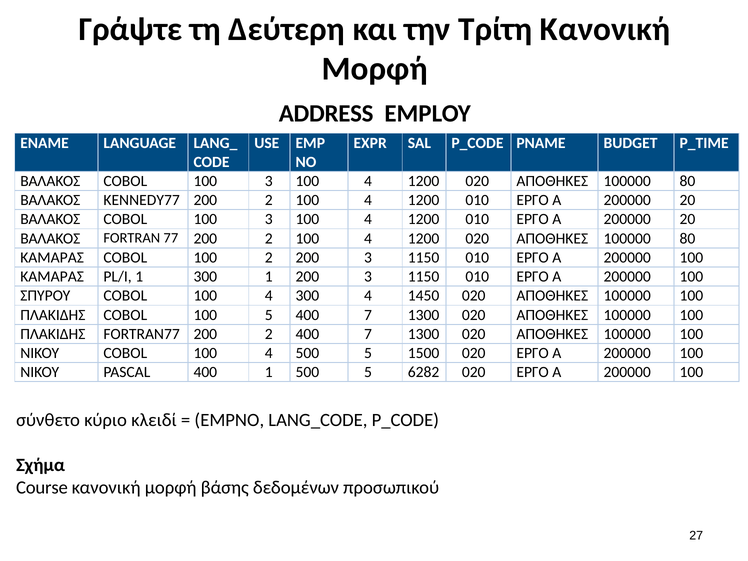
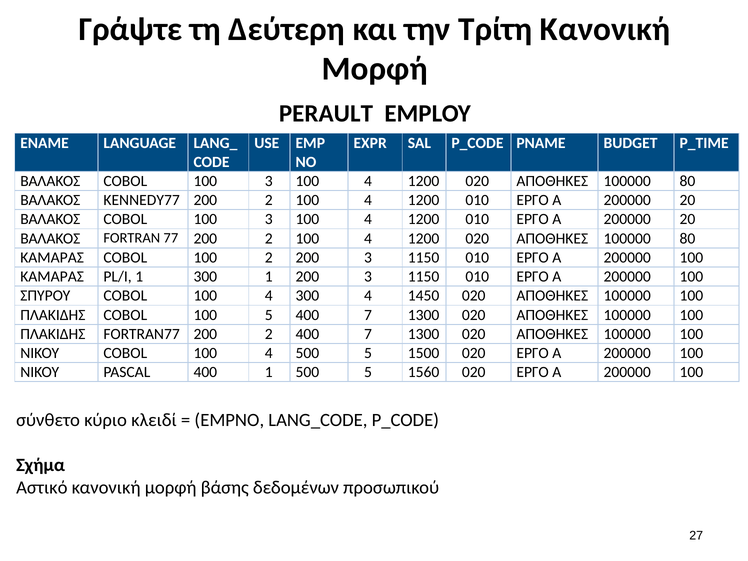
ADDRESS: ADDRESS -> PERAULT (326, 113)
6282: 6282 -> 1560 (424, 372)
Course: Course -> Αστικό (42, 487)
